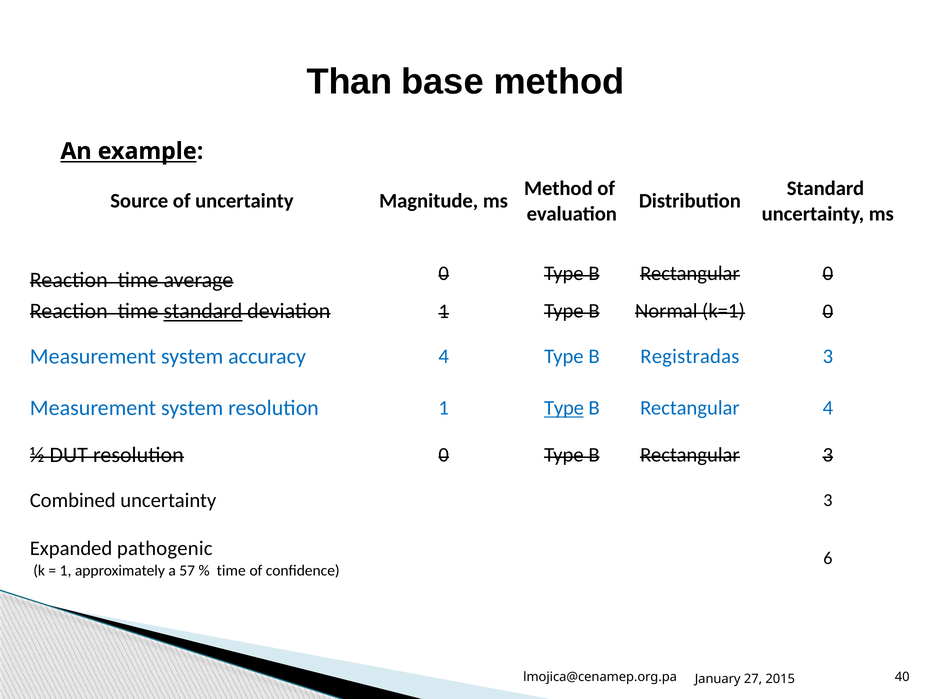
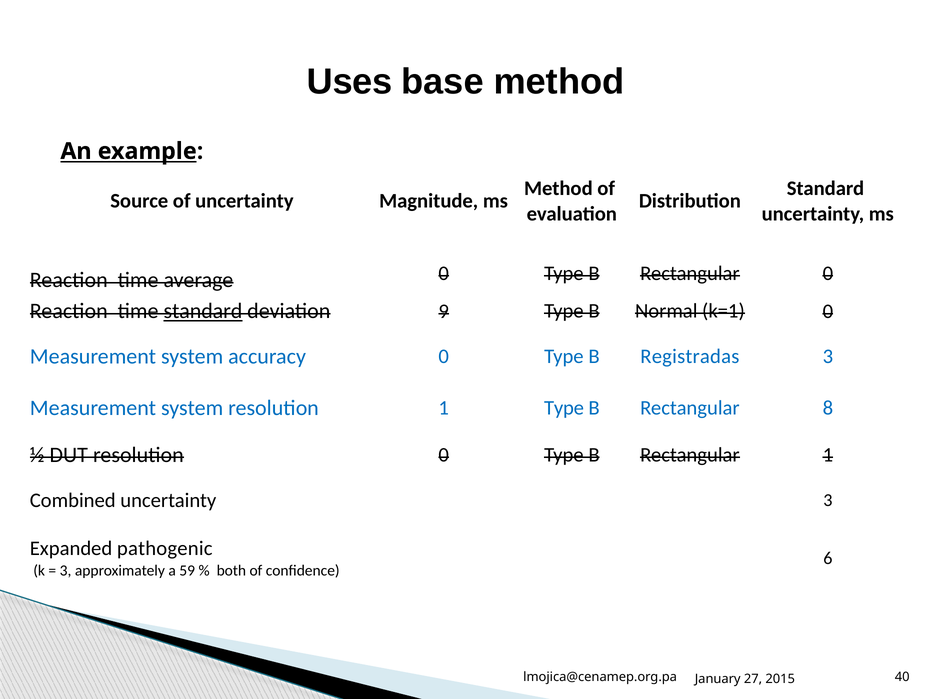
Than: Than -> Uses (350, 82)
deviation 1: 1 -> 9 (444, 311)
accuracy 4: 4 -> 0 (444, 357)
Type underline: present -> none (564, 408)
Rectangular 4: 4 -> 8 (828, 408)
Rectangular 3: 3 -> 1 (828, 455)
1: 1 -> 3 (66, 571)
57: 57 -> 59 (187, 571)
time: time -> both (231, 571)
